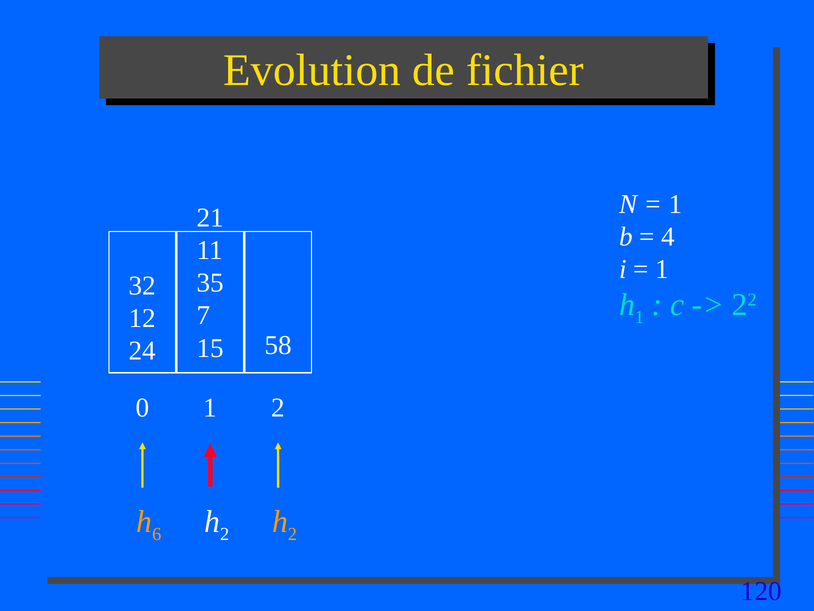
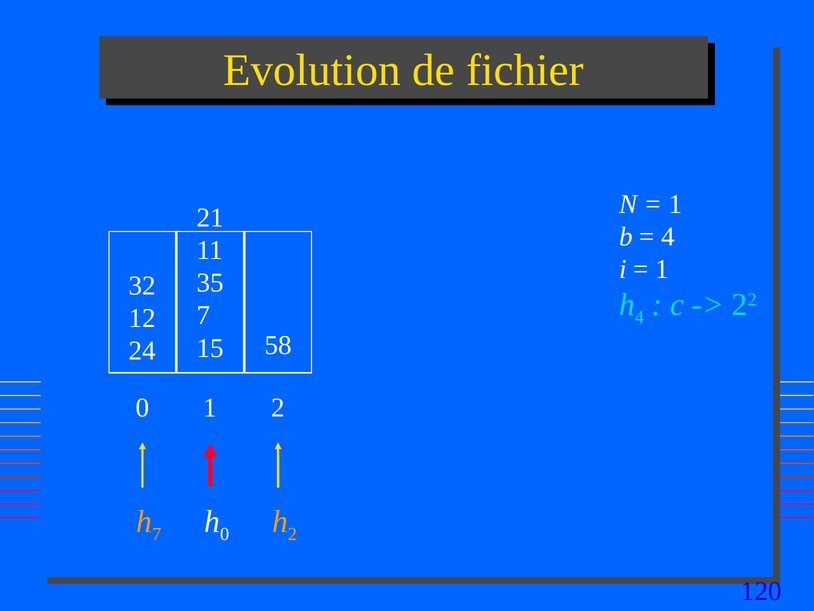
1: 1 -> 4 (639, 317)
6: 6 -> 7 (157, 534)
2: 2 -> 0 (225, 534)
